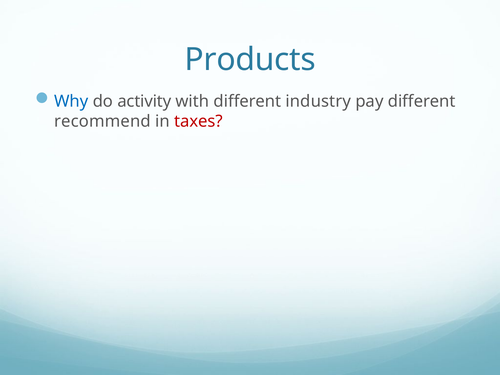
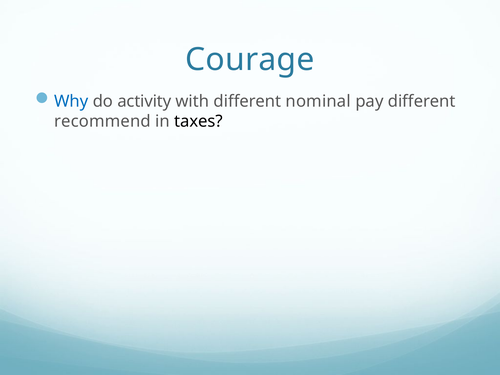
Products: Products -> Courage (250, 60)
industry: industry -> nominal (318, 101)
taxes colour: red -> black (198, 121)
